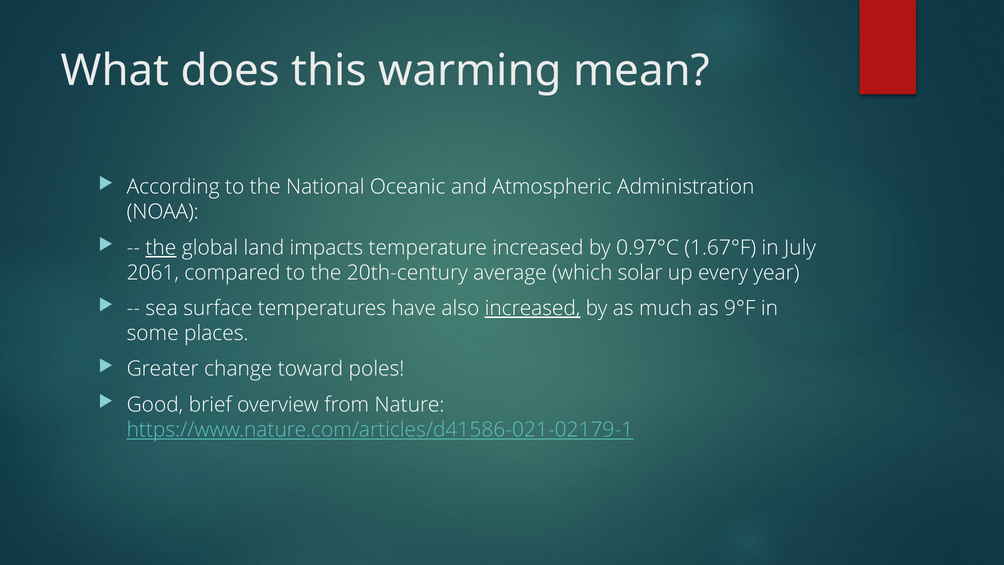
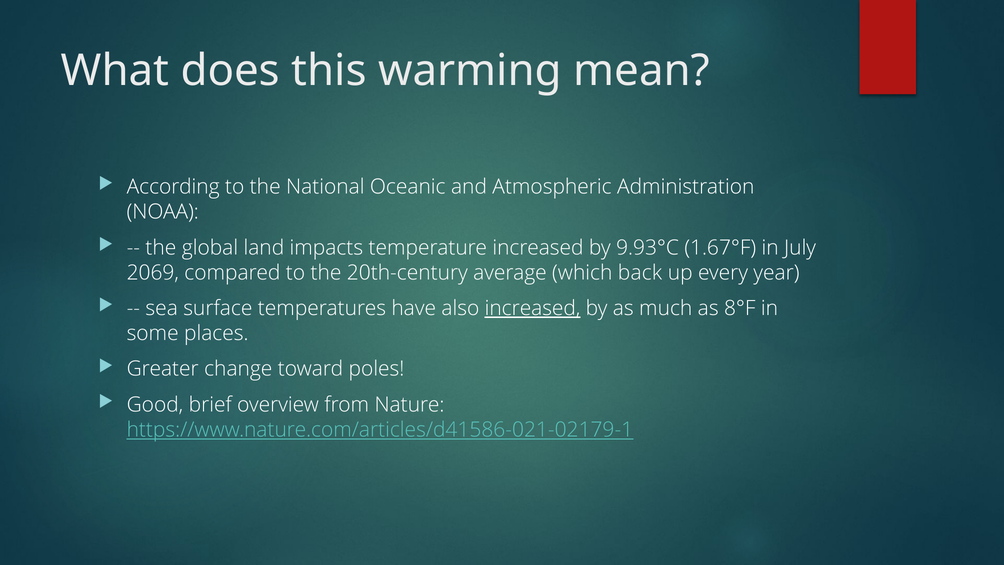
the underline: present -> none (161, 248)
0.97°C: 0.97°C -> 9.93°C (648, 248)
2061: 2061 -> 2069 (153, 273)
solar: solar -> back (640, 273)
9°F: 9°F -> 8°F (740, 308)
